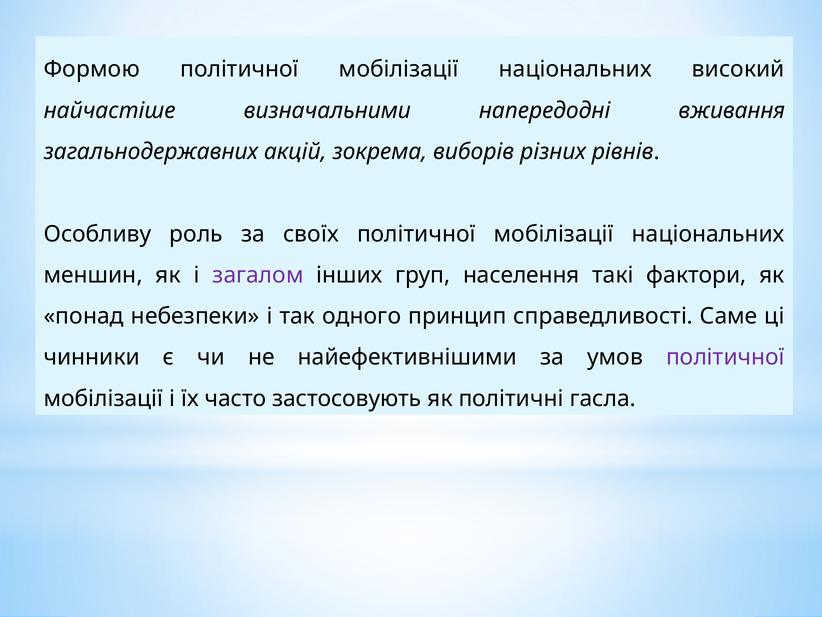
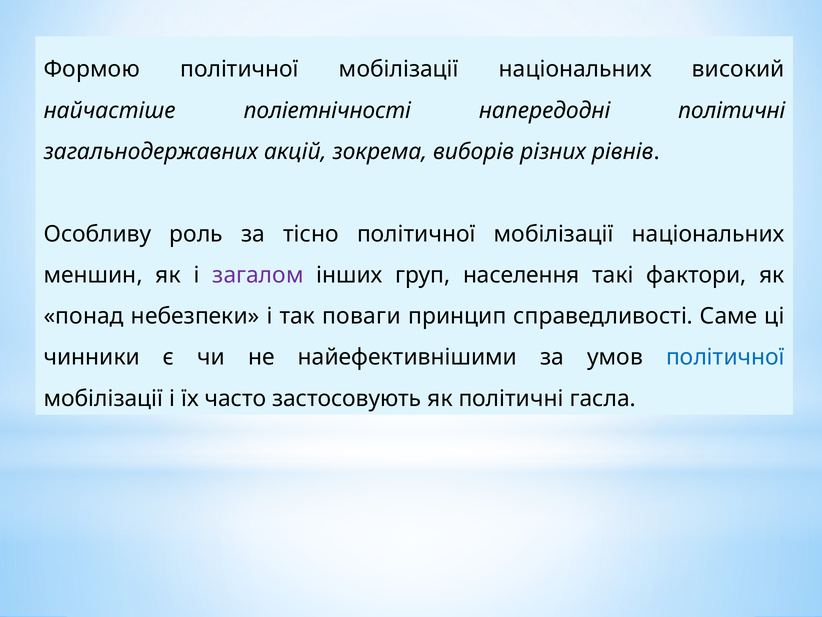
визначальними: визначальними -> поліетнічності (327, 110)
напередодні вживання: вживання -> політичні (732, 110)
своїх: своїх -> тісно (311, 234)
одного: одного -> поваги (362, 316)
політичної colour: purple -> blue (725, 357)
